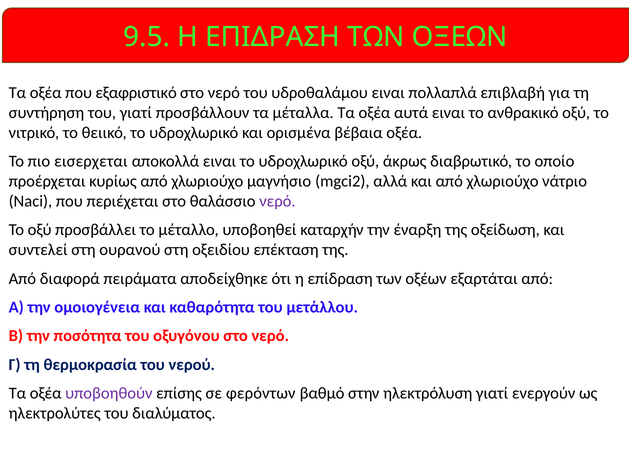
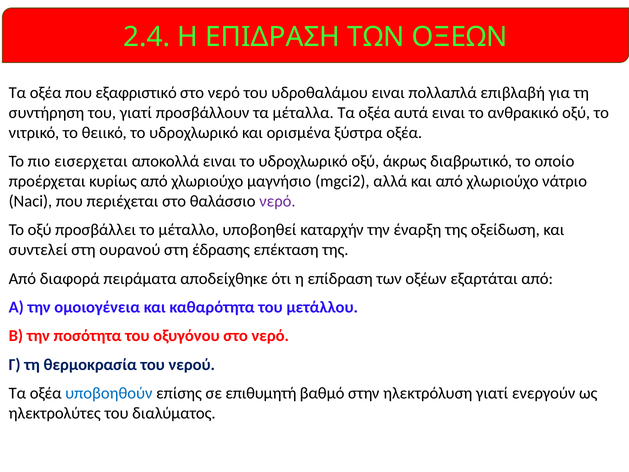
9.5: 9.5 -> 2.4 (147, 37)
βέβαια: βέβαια -> ξύστρα (358, 133)
οξειδίου: οξειδίου -> έδρασης (221, 250)
υποβοηθούν colour: purple -> blue (109, 393)
φερόντων: φερόντων -> επιθυμητή (261, 393)
